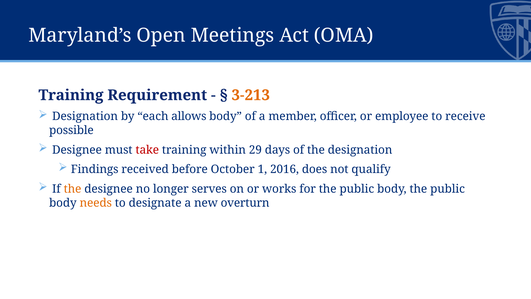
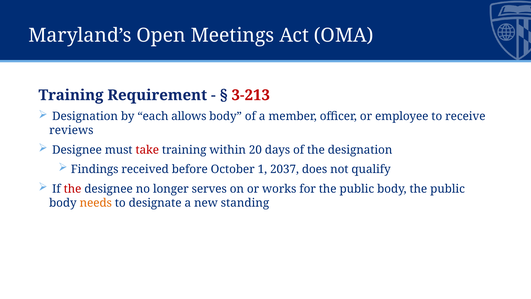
3-213 colour: orange -> red (251, 95)
possible: possible -> reviews (71, 130)
29: 29 -> 20 (255, 150)
2016: 2016 -> 2037 (284, 169)
the colour: orange -> red (73, 189)
overturn: overturn -> standing (245, 203)
